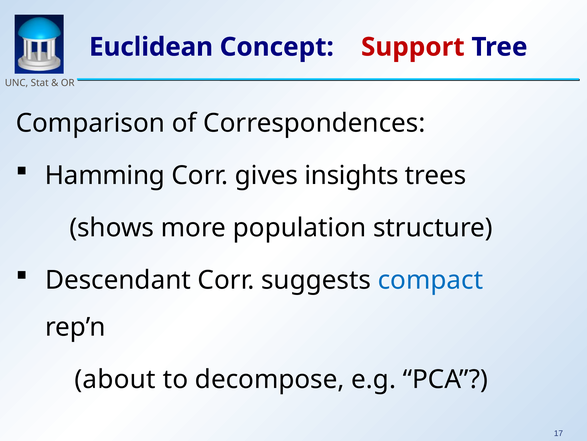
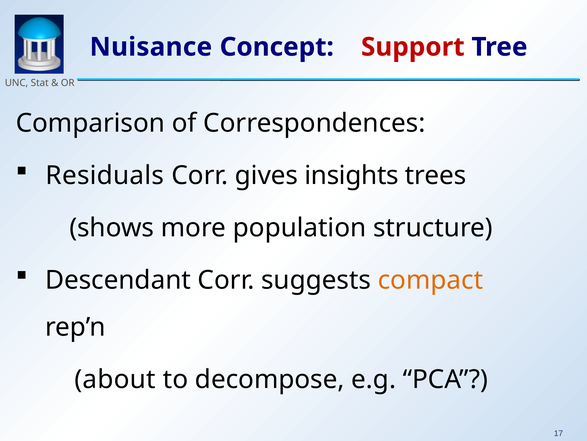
Euclidean: Euclidean -> Nuisance (151, 47)
Hamming: Hamming -> Residuals (105, 175)
compact colour: blue -> orange (430, 280)
